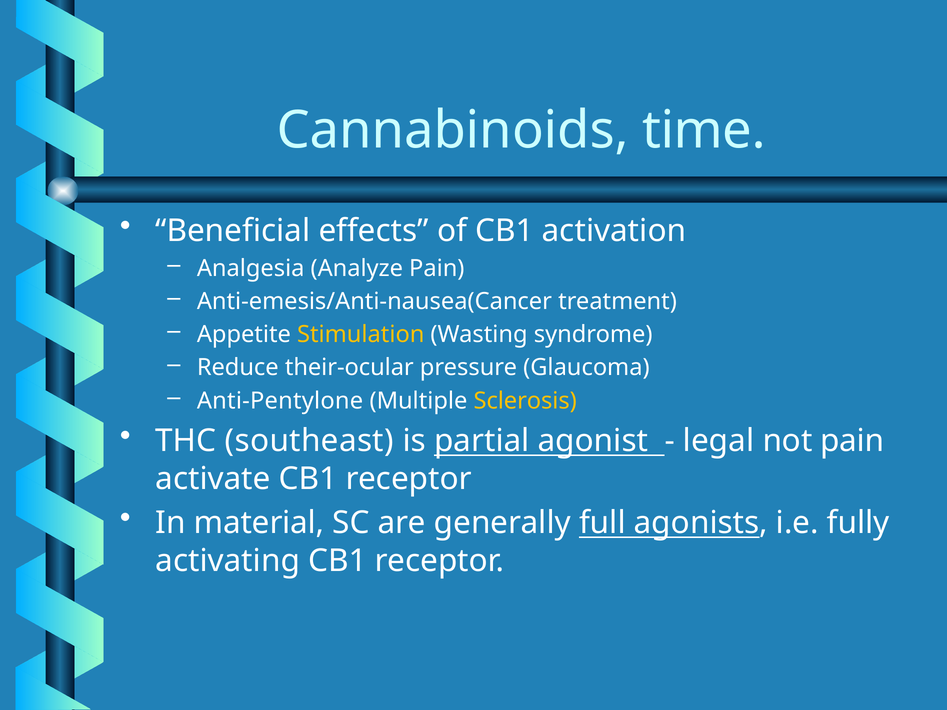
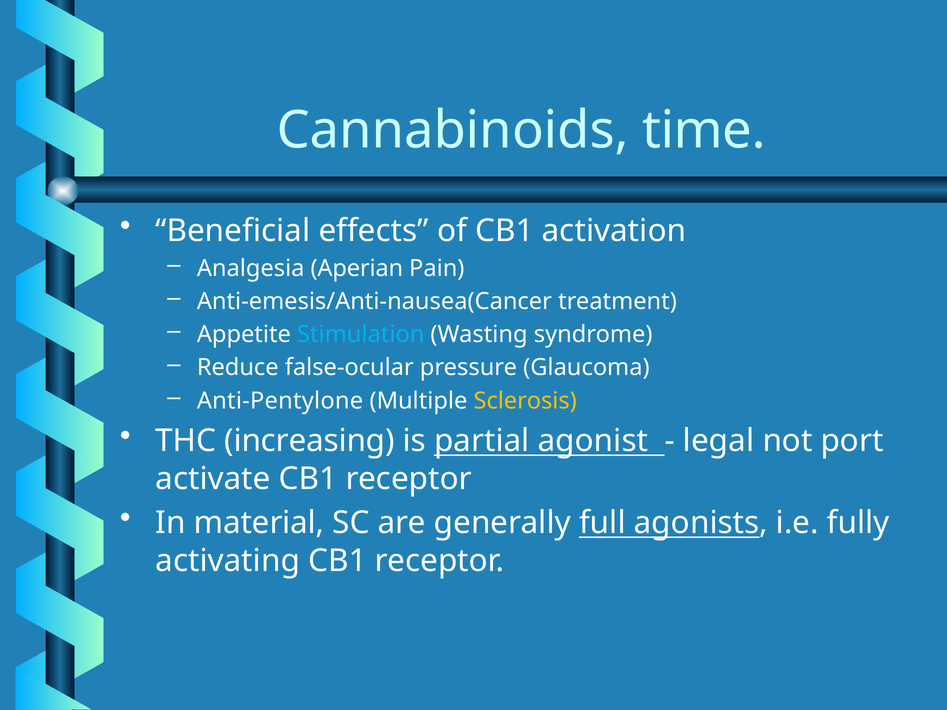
Analyze: Analyze -> Aperian (357, 268)
Stimulation colour: yellow -> light blue (361, 335)
their-ocular: their-ocular -> false-ocular (349, 368)
southeast: southeast -> increasing (310, 441)
not pain: pain -> port (852, 441)
